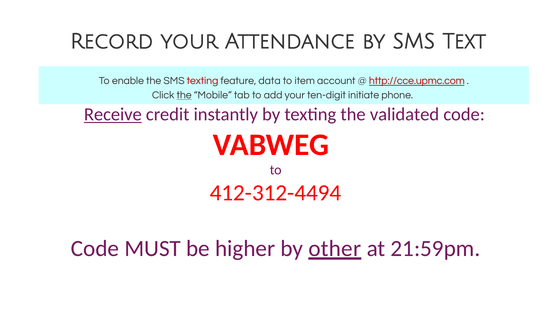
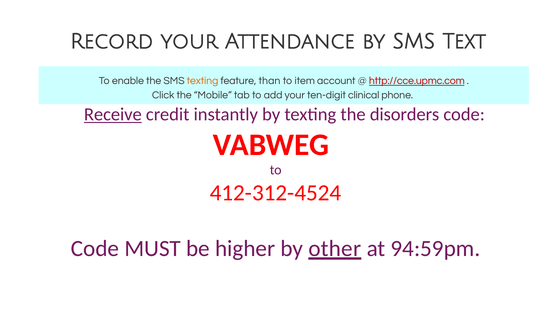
texting colour: red -> orange (203, 81)
data: data -> than (270, 81)
the underline: present -> none (184, 95)
initiate: initiate -> clinical (364, 95)
validated: validated -> disorders (405, 115)
412-312-4494: 412-312-4494 -> 412-312-4524 (276, 193)
21:59pm: 21:59pm -> 94:59pm (435, 249)
